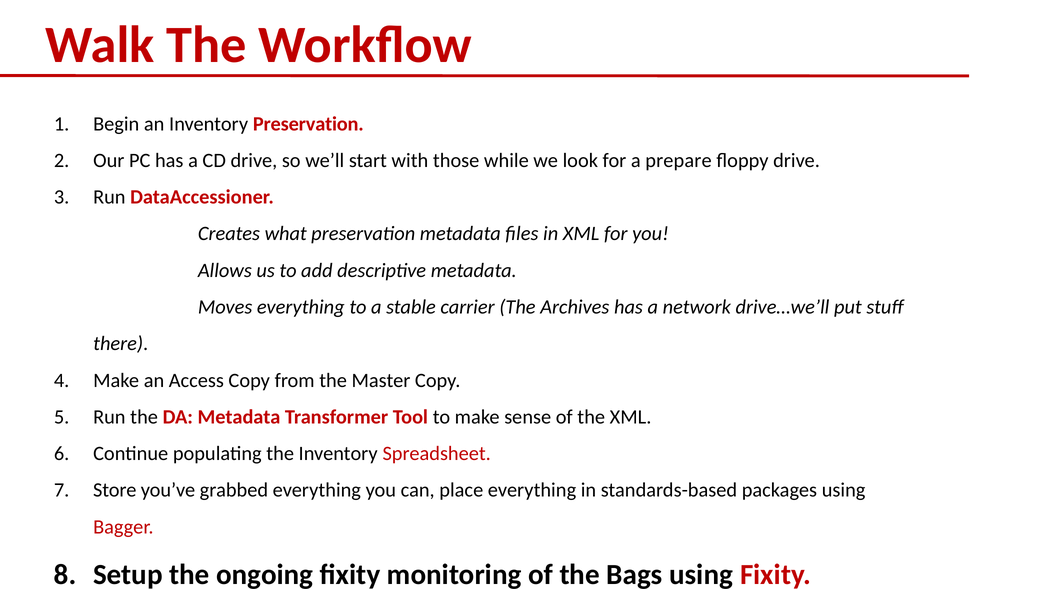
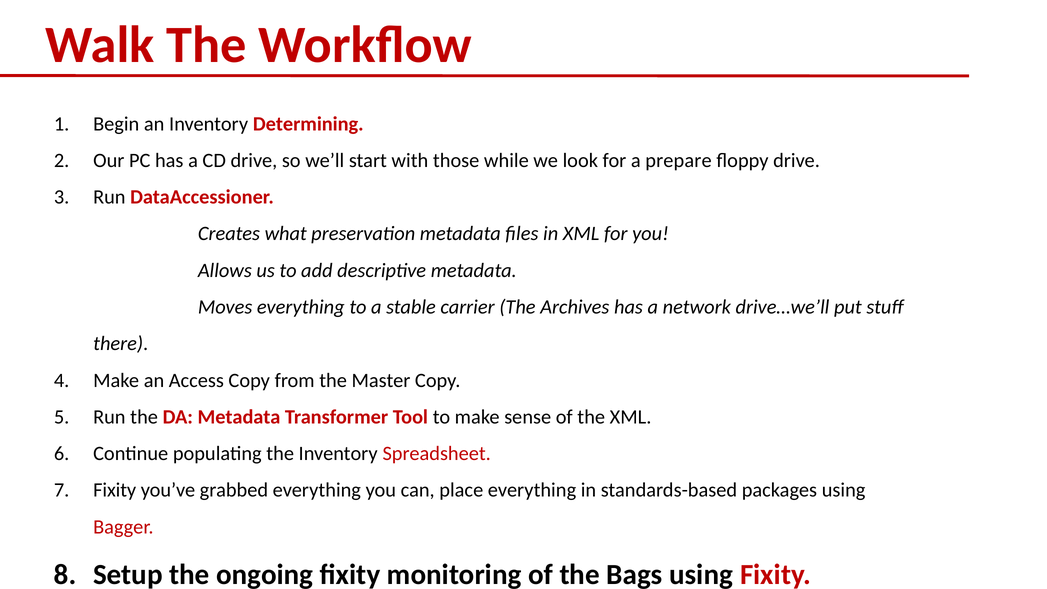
Inventory Preservation: Preservation -> Determining (308, 124)
Store: Store -> Fixity (115, 490)
